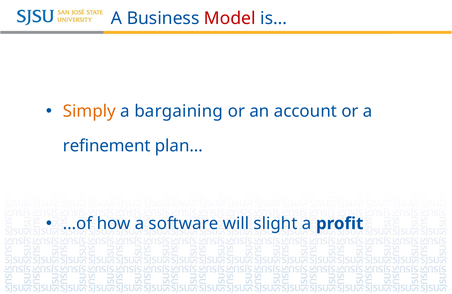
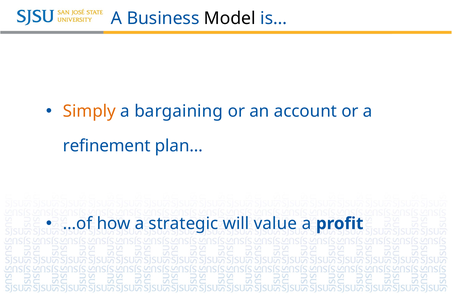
Model colour: red -> black (230, 18)
software: software -> strategic (183, 223)
slight: slight -> value (275, 223)
